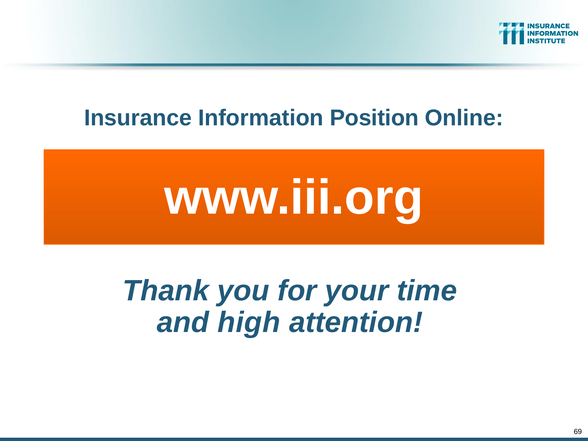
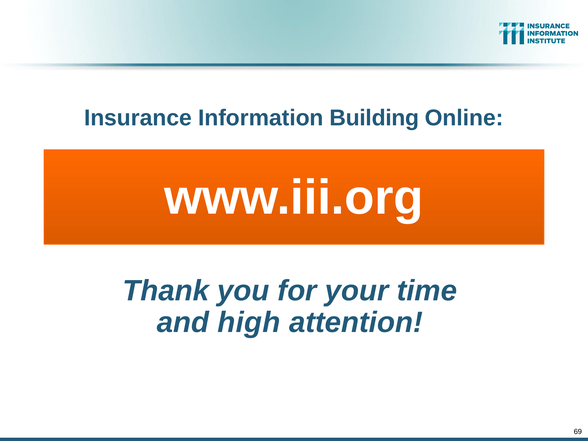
Position: Position -> Building (374, 118)
